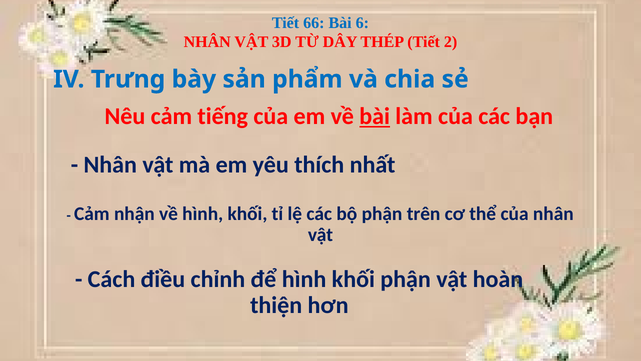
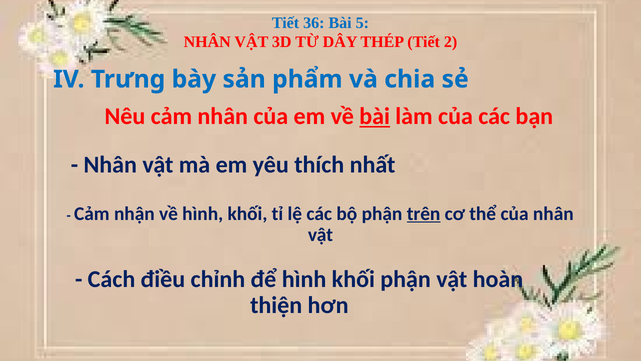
66: 66 -> 36 (314, 23)
6: 6 -> 5 (362, 23)
cảm tiếng: tiếng -> nhân (223, 116)
trên underline: none -> present (424, 214)
